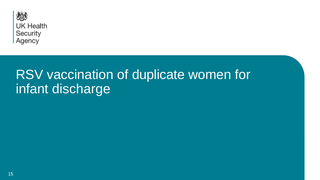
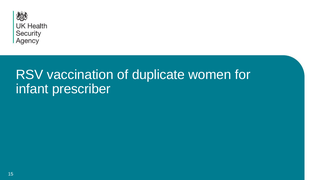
discharge: discharge -> prescriber (81, 89)
